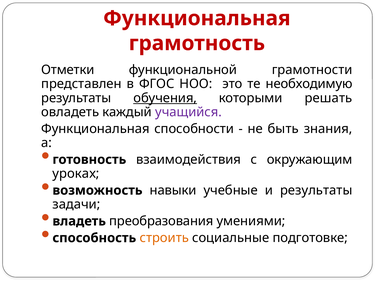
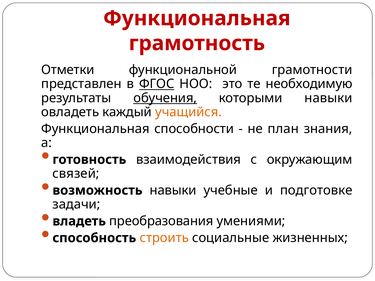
ФГОС underline: none -> present (157, 84)
которыми решать: решать -> навыки (328, 98)
учащийся colour: purple -> orange (188, 112)
быть: быть -> план (283, 129)
уроках: уроках -> связей (76, 174)
и результаты: результаты -> подготовке (316, 191)
подготовке: подготовке -> жизненных (310, 238)
